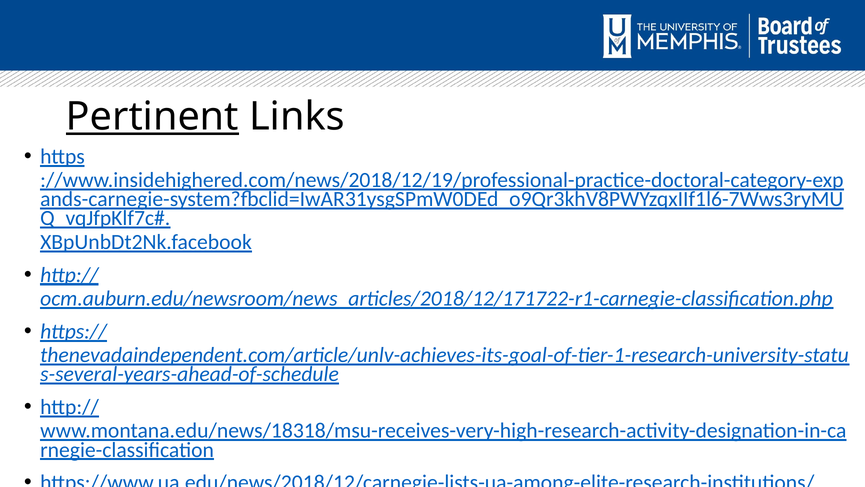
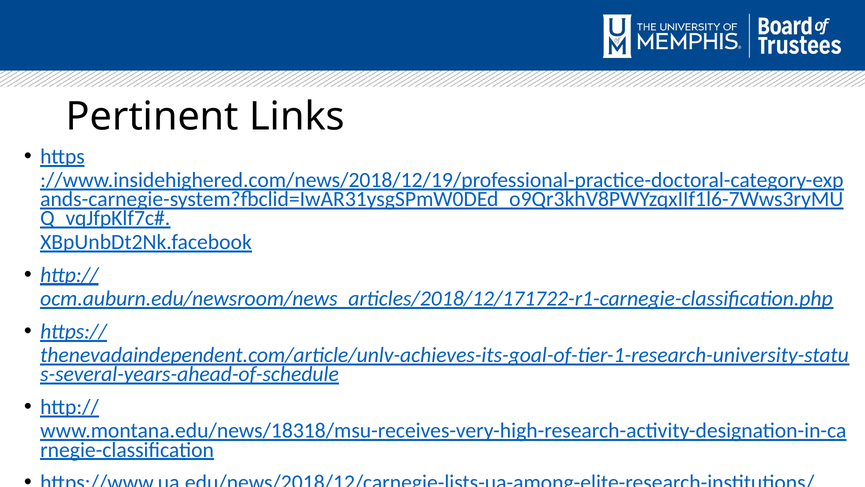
Pertinent underline: present -> none (152, 117)
